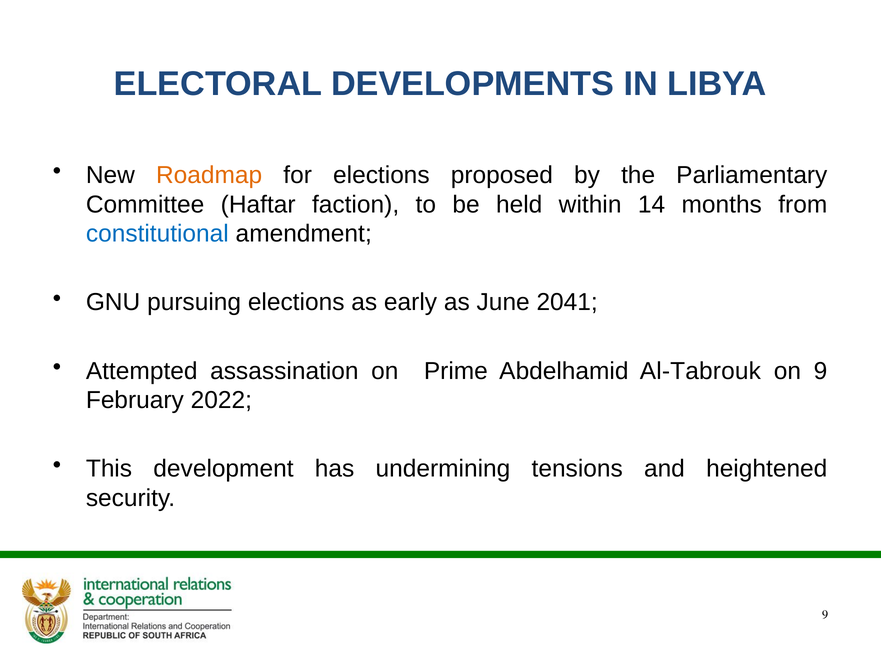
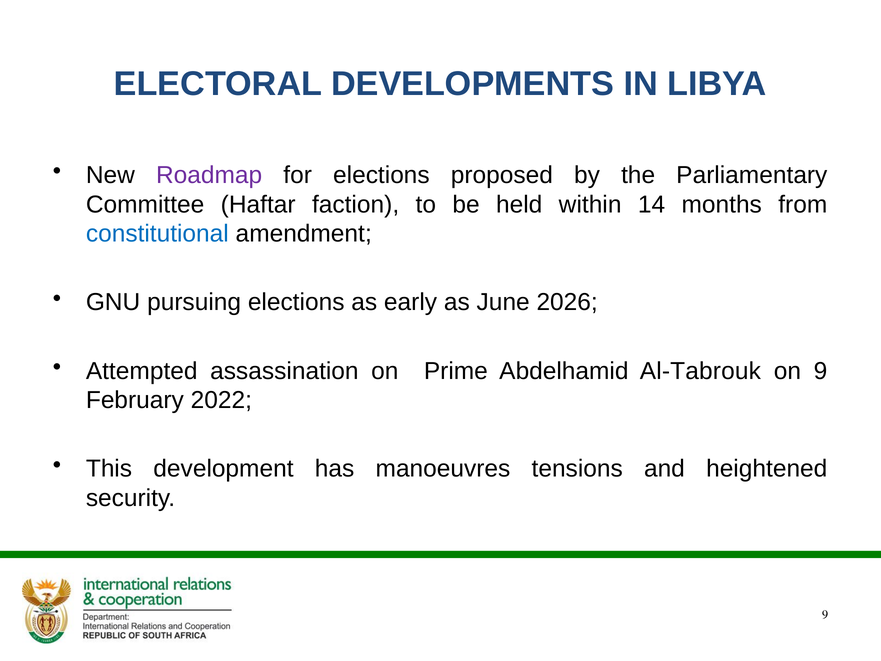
Roadmap colour: orange -> purple (209, 175)
2041: 2041 -> 2026 (567, 302)
undermining: undermining -> manoeuvres (443, 469)
